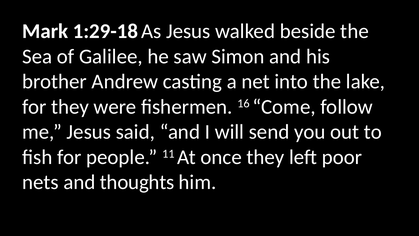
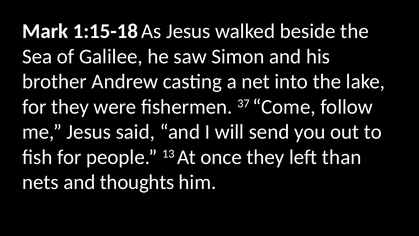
1:29-18: 1:29-18 -> 1:15-18 (106, 31)
16: 16 -> 37 (243, 103)
11: 11 -> 13 (168, 154)
poor: poor -> than (342, 157)
